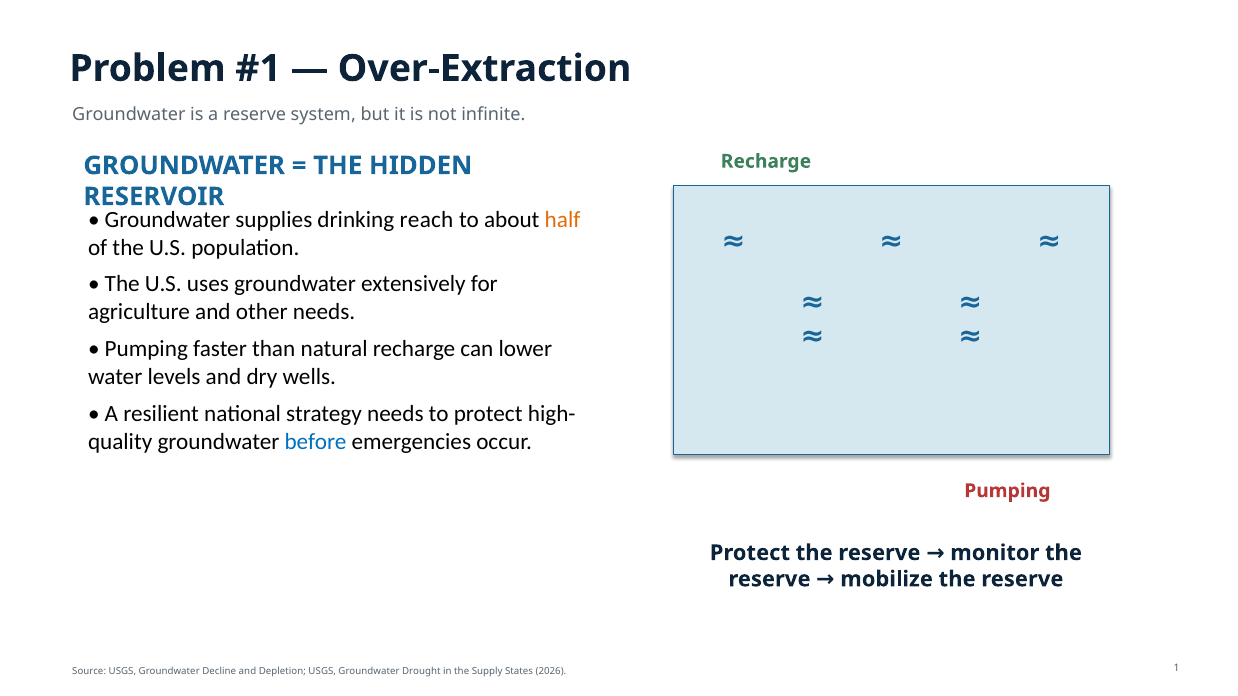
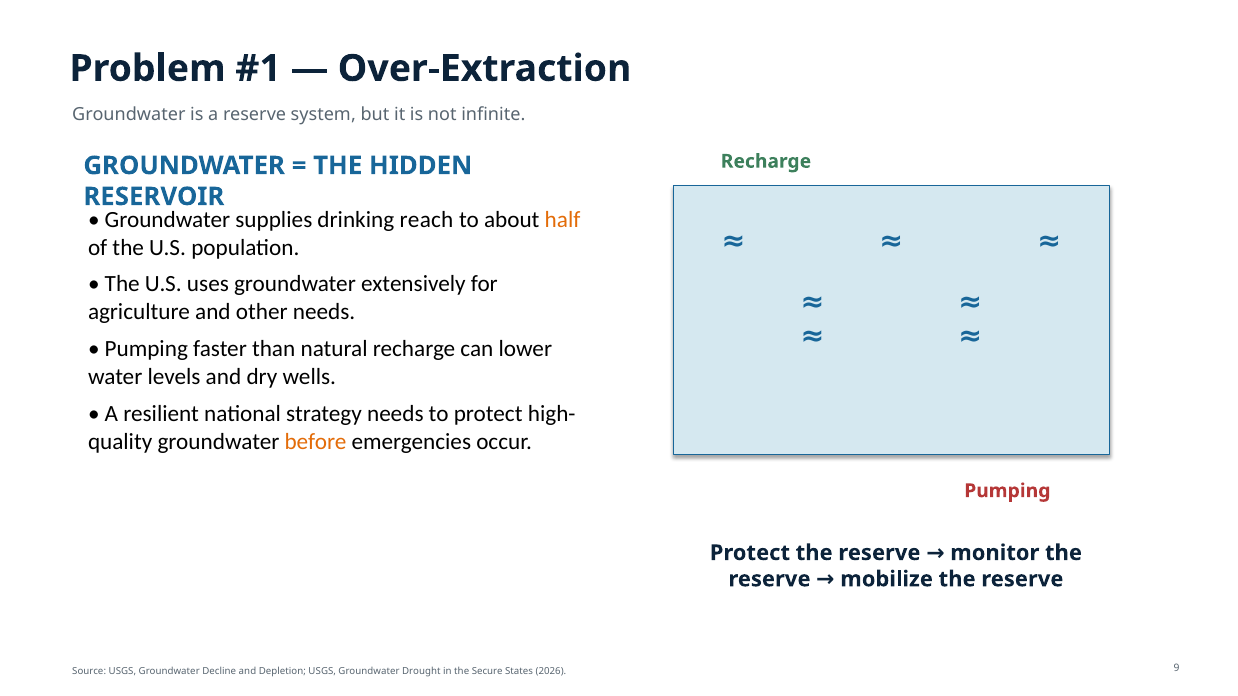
before colour: blue -> orange (316, 442)
Supply: Supply -> Secure (487, 672)
1: 1 -> 9 (1176, 669)
